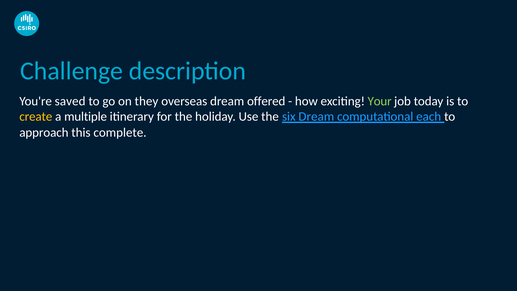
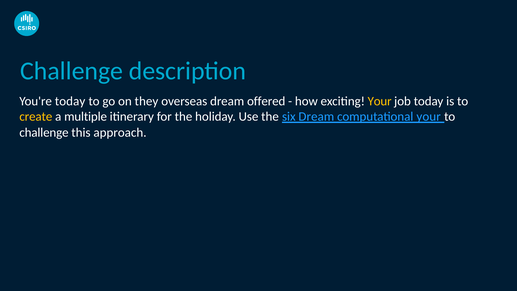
You're saved: saved -> today (70, 101)
Your colour: light green -> yellow (380, 101)
computational each: each -> your (429, 117)
approach: approach -> challenge (44, 132)
complete: complete -> approach (120, 132)
